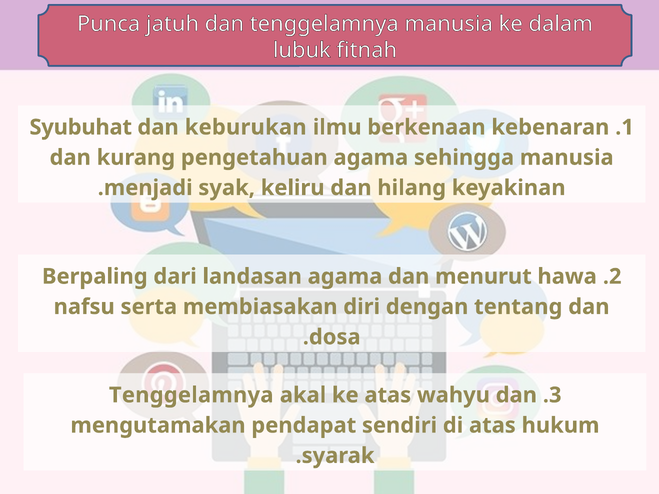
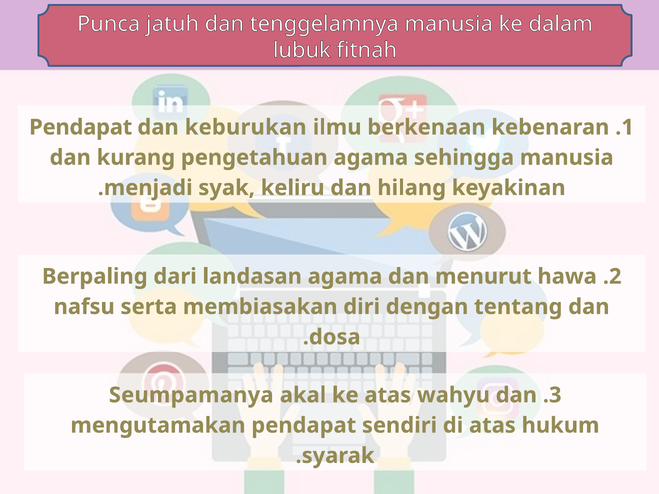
Syubuhat: Syubuhat -> Pendapat (81, 127)
Tenggelamnya: Tenggelamnya -> Seumpamanya (191, 395)
